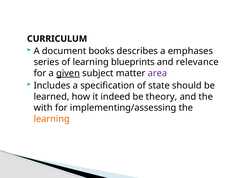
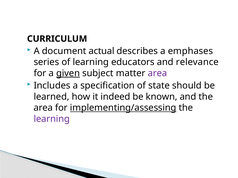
books: books -> actual (101, 51)
blueprints: blueprints -> educators (133, 62)
theory: theory -> known (162, 97)
with: with -> area (43, 108)
implementing/assessing underline: none -> present (123, 108)
learning colour: orange -> purple (52, 119)
